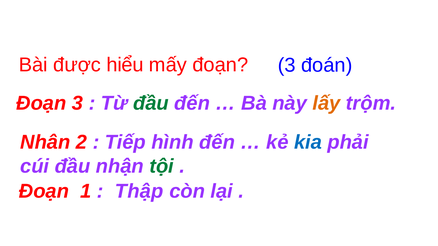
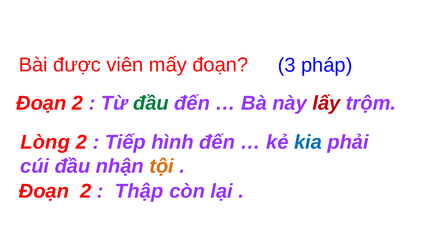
hiểu: hiểu -> viên (125, 65)
đoán: đoán -> pháp (327, 65)
3: 3 -> 2 (77, 103)
lấy colour: orange -> red (326, 103)
Nhân: Nhân -> Lòng (45, 142)
tội colour: green -> orange (162, 167)
1: 1 -> 2 (86, 191)
